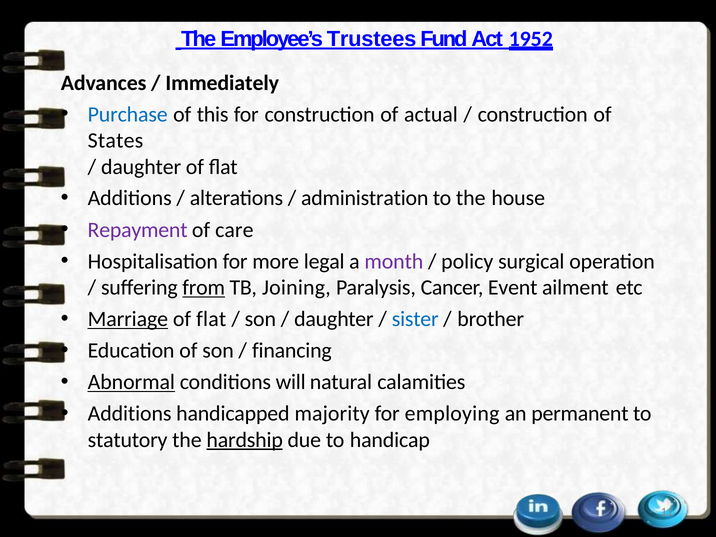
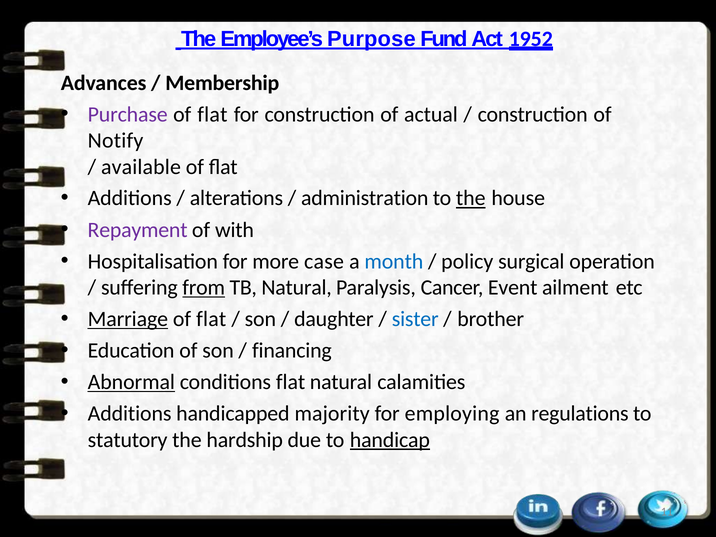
Trustees: Trustees -> Purpose (371, 39)
Immediately: Immediately -> Membership (222, 83)
Purchase colour: blue -> purple (128, 114)
this: this -> flat (212, 114)
States: States -> Notify (115, 141)
daughter: daughter -> available (141, 167)
the underline: none -> present (471, 198)
care: care -> with (234, 230)
legal: legal -> case (324, 261)
month colour: purple -> blue (394, 261)
TB Joining: Joining -> Natural (297, 288)
conditions will: will -> flat (291, 382)
permanent: permanent -> regulations (580, 414)
hardship underline: present -> none (245, 440)
handicap underline: none -> present (390, 440)
